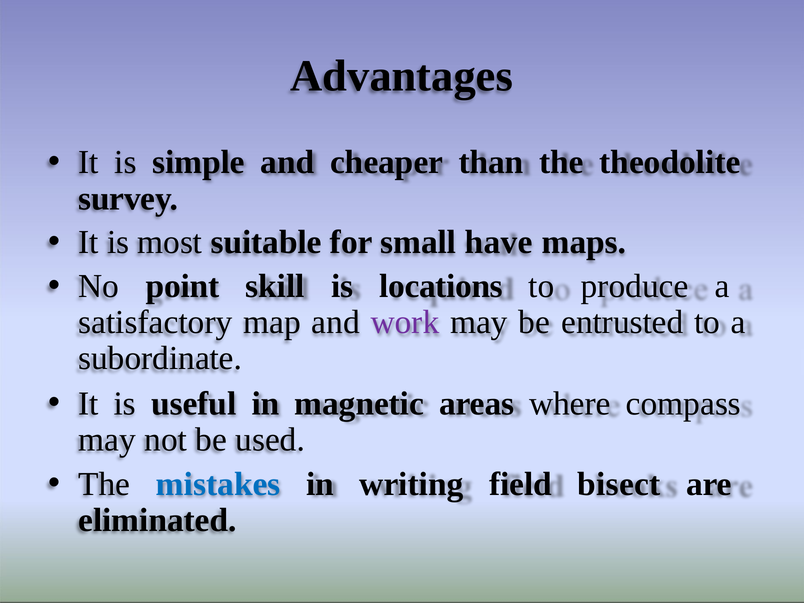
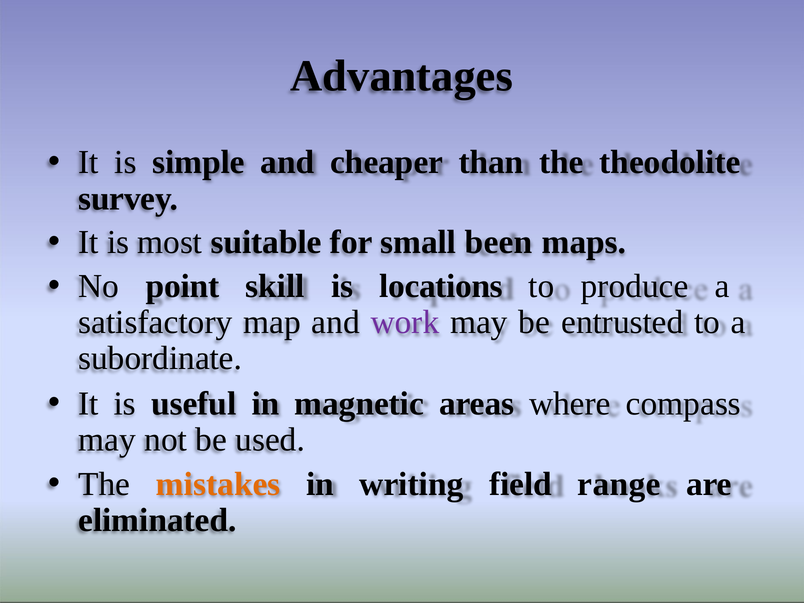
have: have -> been (499, 242)
mistakes colour: blue -> orange (218, 484)
bisect: bisect -> range (619, 484)
